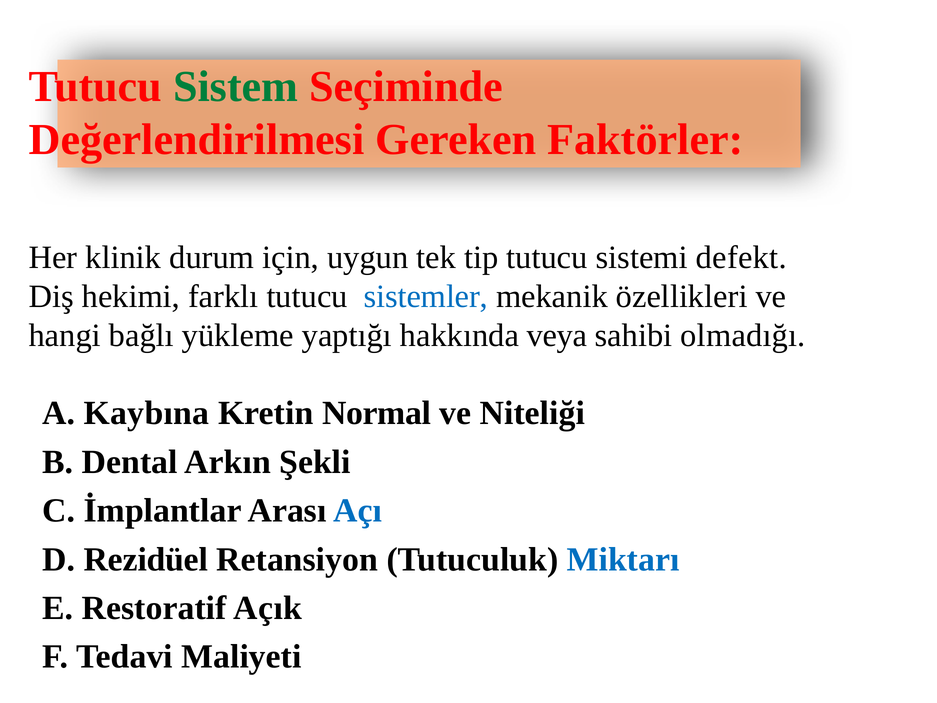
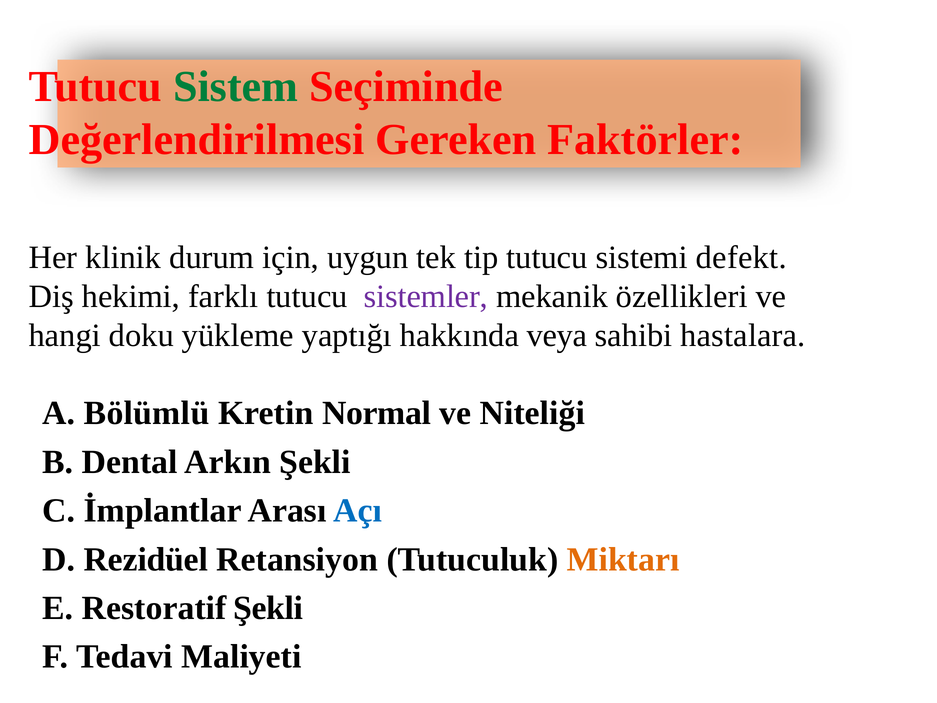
sistemler colour: blue -> purple (426, 296)
bağlı: bağlı -> doku (141, 335)
olmadığı: olmadığı -> hastalara (743, 335)
Kaybına: Kaybına -> Bölümlü (147, 413)
Miktarı colour: blue -> orange (623, 559)
Restoratif Açık: Açık -> Şekli (268, 608)
